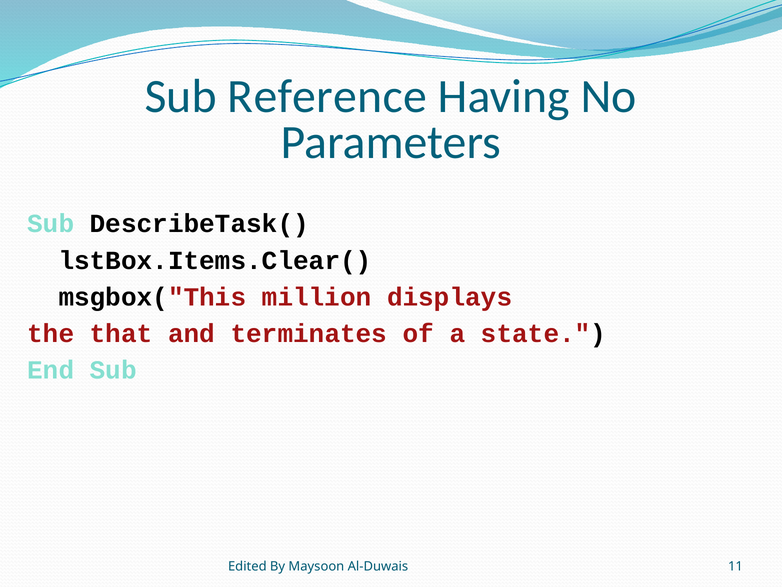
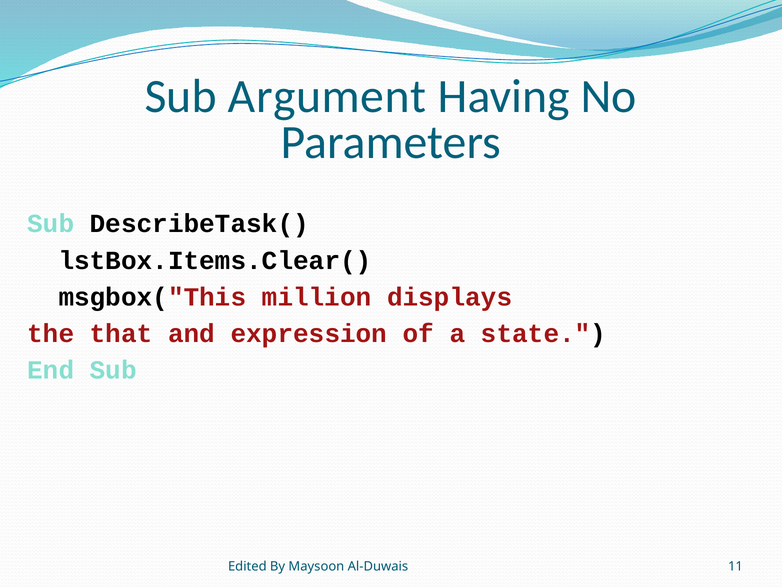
Reference: Reference -> Argument (327, 96)
terminates: terminates -> expression (309, 334)
